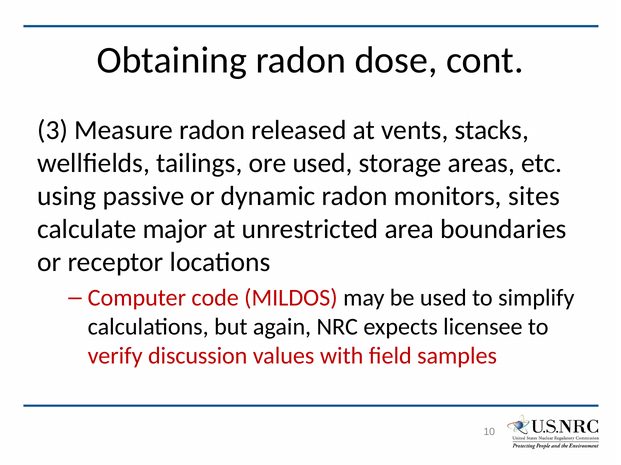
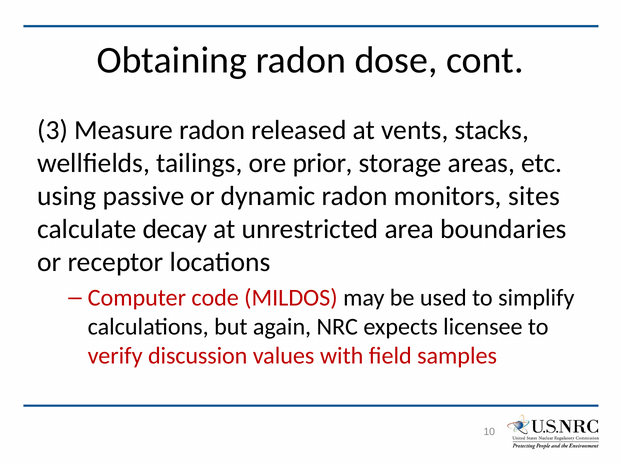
ore used: used -> prior (323, 163)
major: major -> decay (175, 230)
